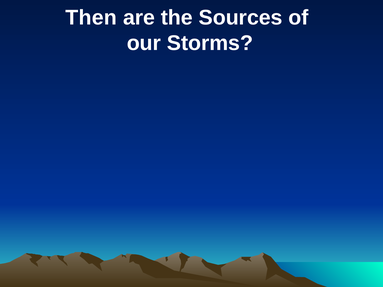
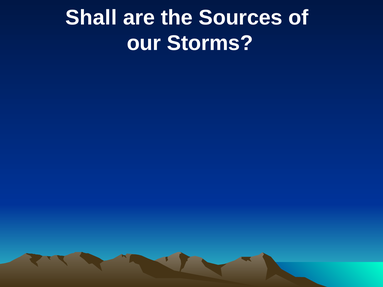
Then: Then -> Shall (91, 18)
